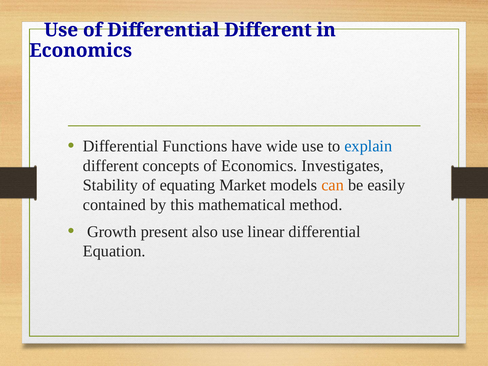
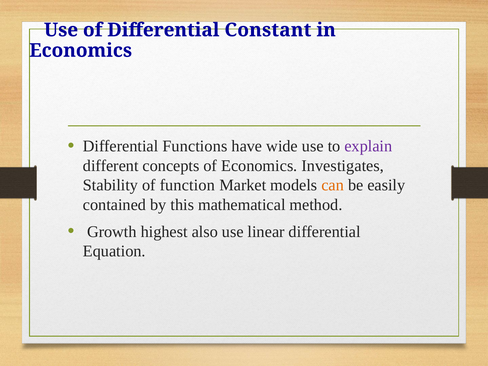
Differential Different: Different -> Constant (268, 30)
explain colour: blue -> purple (368, 146)
equating: equating -> function (187, 185)
present: present -> highest (164, 232)
